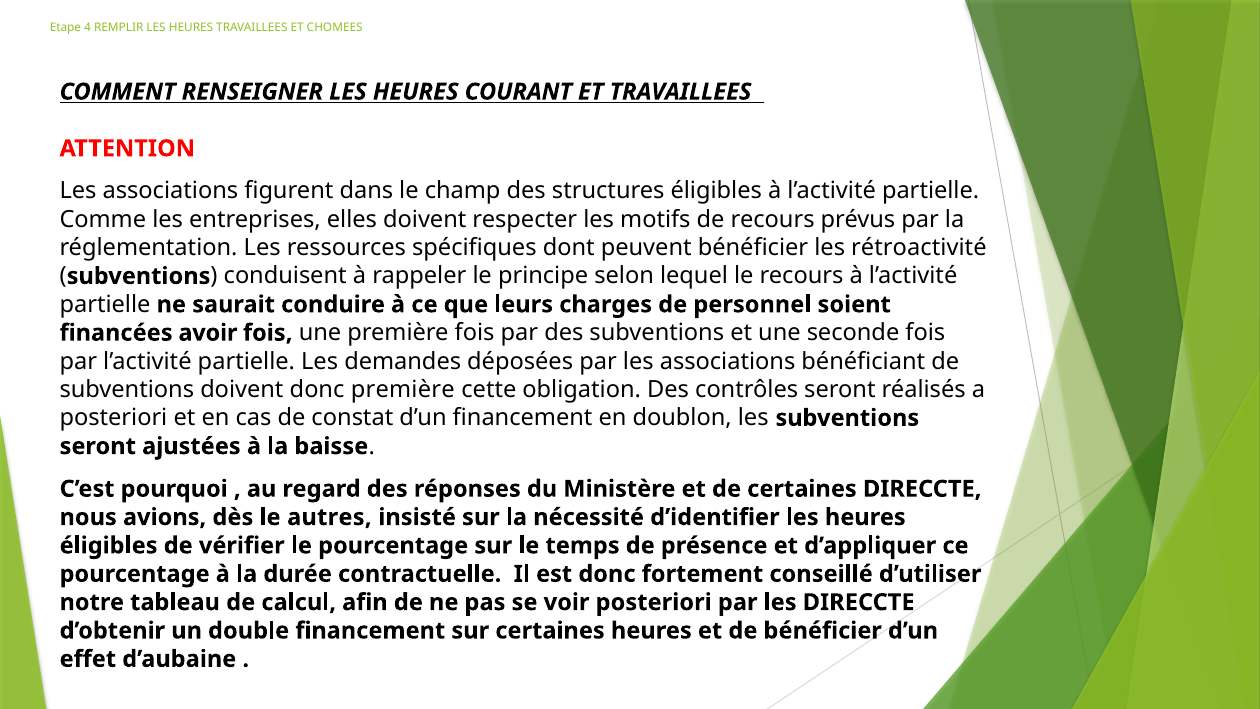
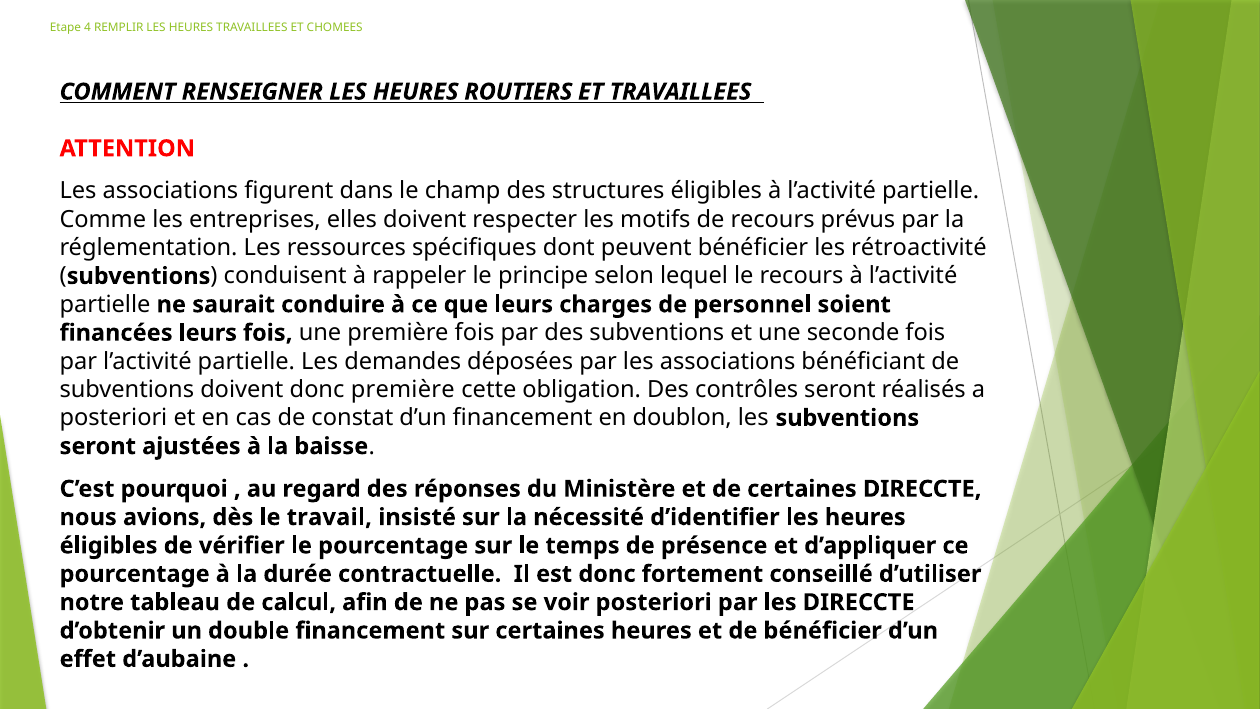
COURANT: COURANT -> ROUTIERS (518, 92)
financées avoir: avoir -> leurs (208, 333)
autres: autres -> travail (329, 517)
